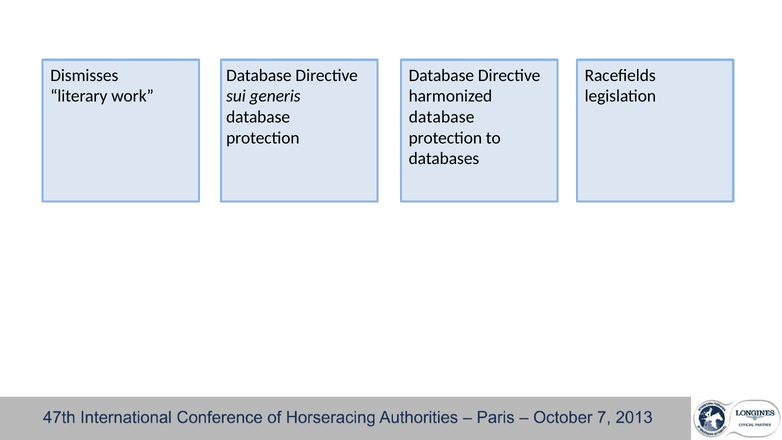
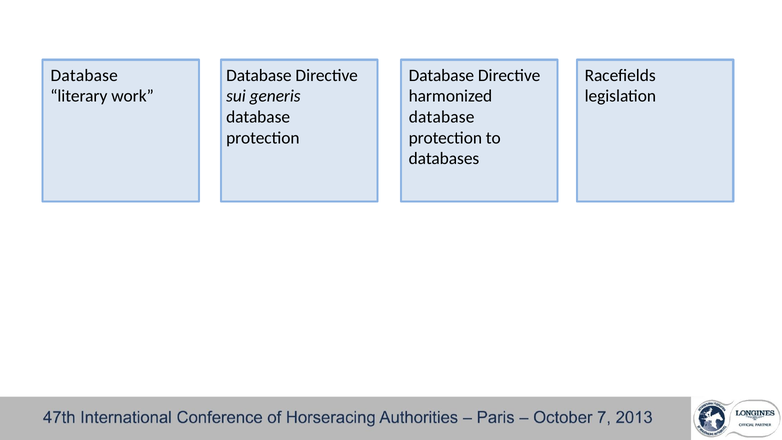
Dismisses: Dismisses -> Database (84, 75)
